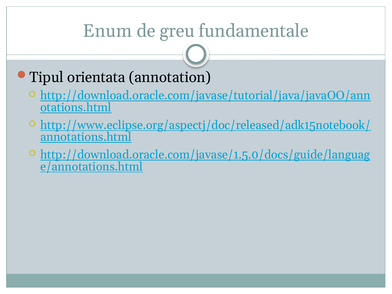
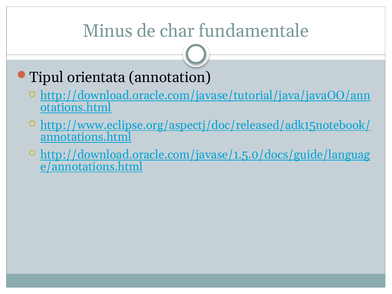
Enum: Enum -> Minus (108, 31)
greu: greu -> char (177, 31)
